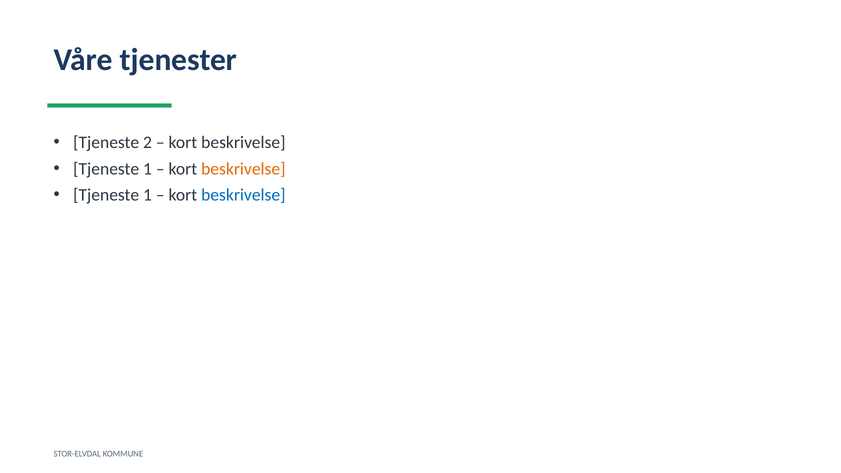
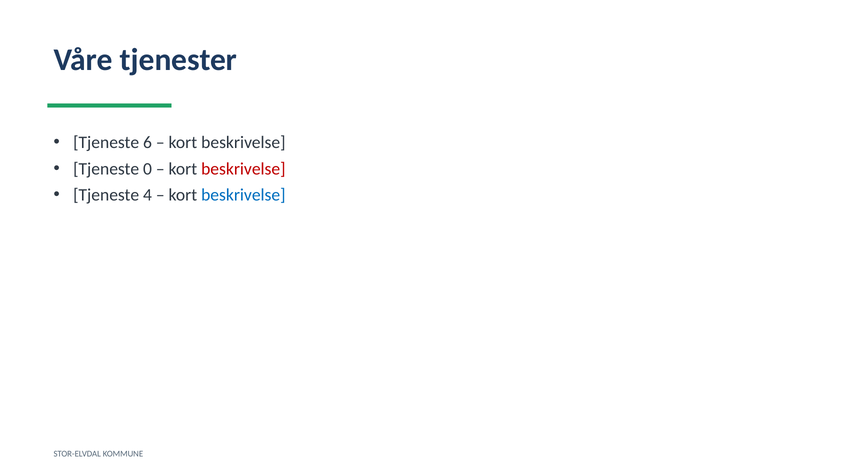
2: 2 -> 6 (147, 142)
1: 1 -> 0 (147, 169)
beskrivelse colour: orange -> red (243, 169)
1: 1 -> 4 (147, 195)
